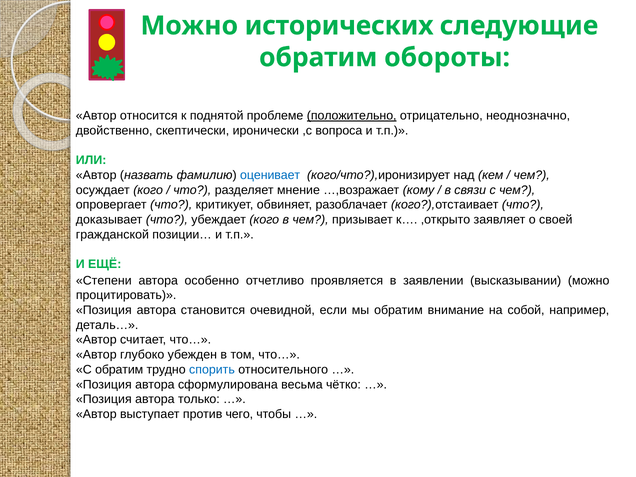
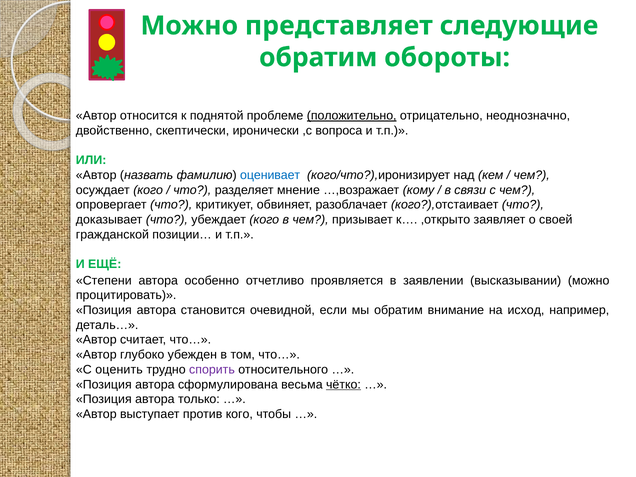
исторических: исторических -> представляет (339, 26)
собой: собой -> исход (526, 310)
С обратим: обратим -> оценить (119, 370)
спорить colour: blue -> purple (212, 370)
чётко underline: none -> present (343, 384)
против чего: чего -> кого (239, 414)
